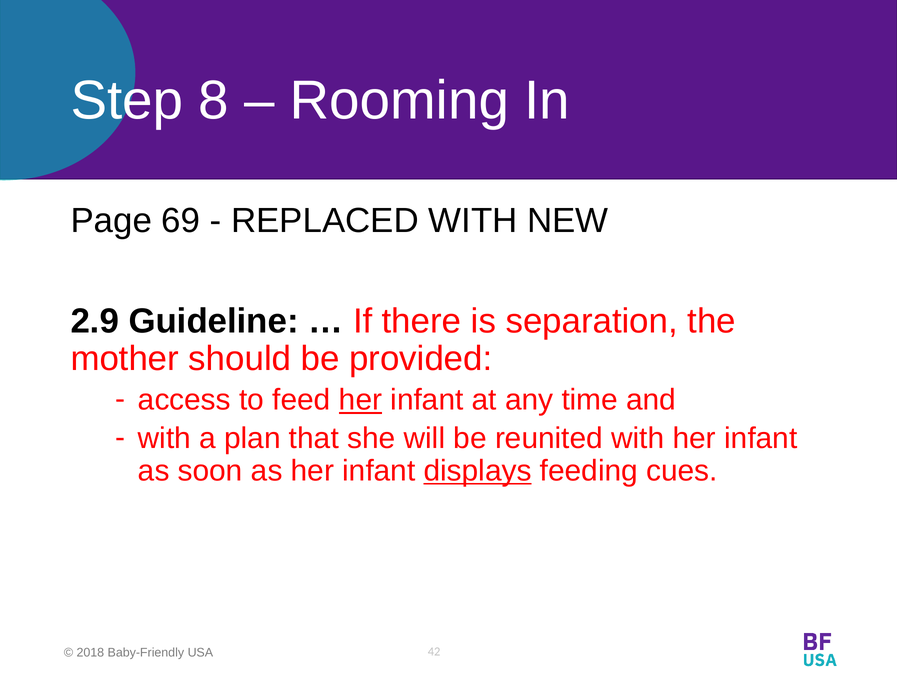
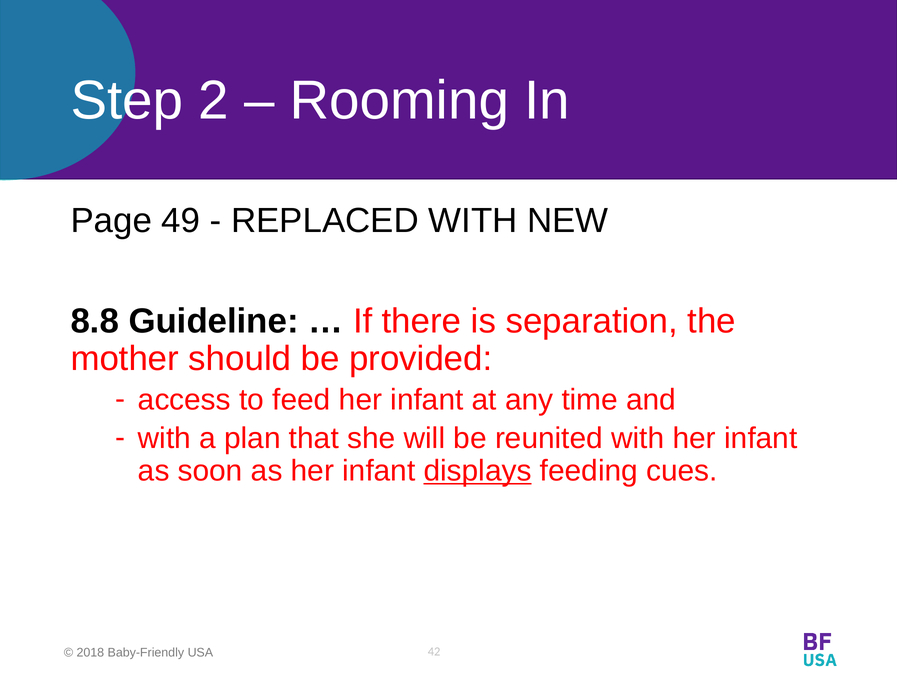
8: 8 -> 2 (214, 100)
69: 69 -> 49 (181, 221)
2.9: 2.9 -> 8.8 (95, 321)
her underline: present -> none (360, 400)
